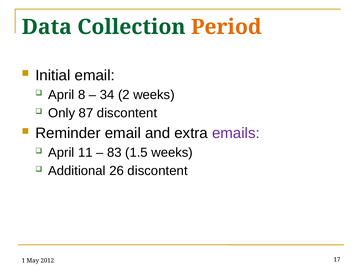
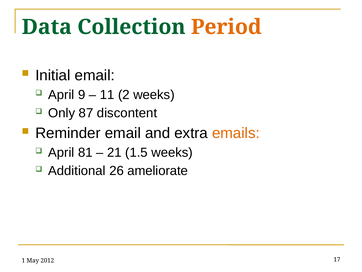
8: 8 -> 9 (82, 95)
34: 34 -> 11 (107, 95)
emails colour: purple -> orange (236, 133)
11: 11 -> 81 (85, 152)
83: 83 -> 21 (114, 152)
26 discontent: discontent -> ameliorate (158, 171)
